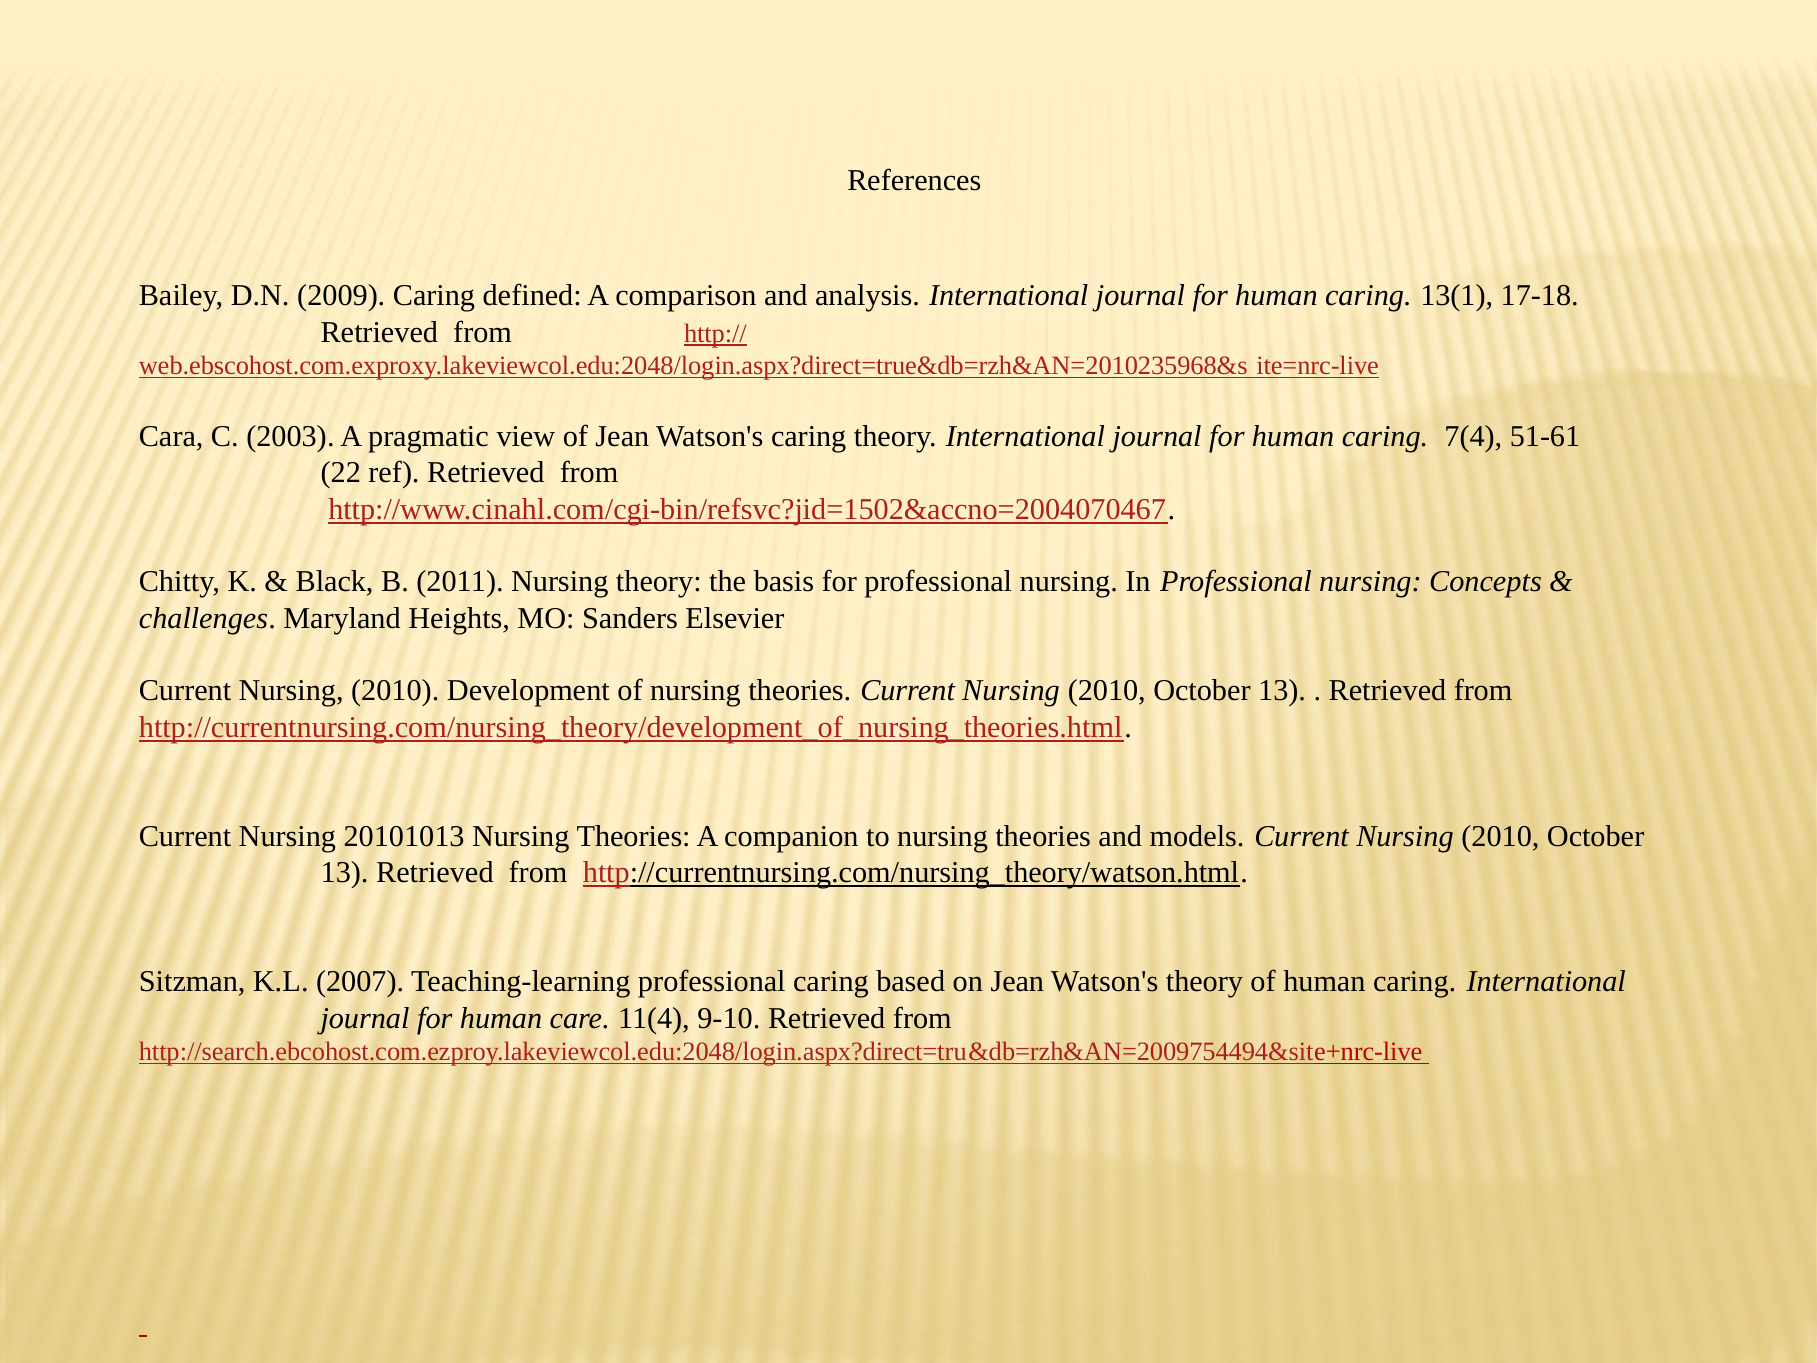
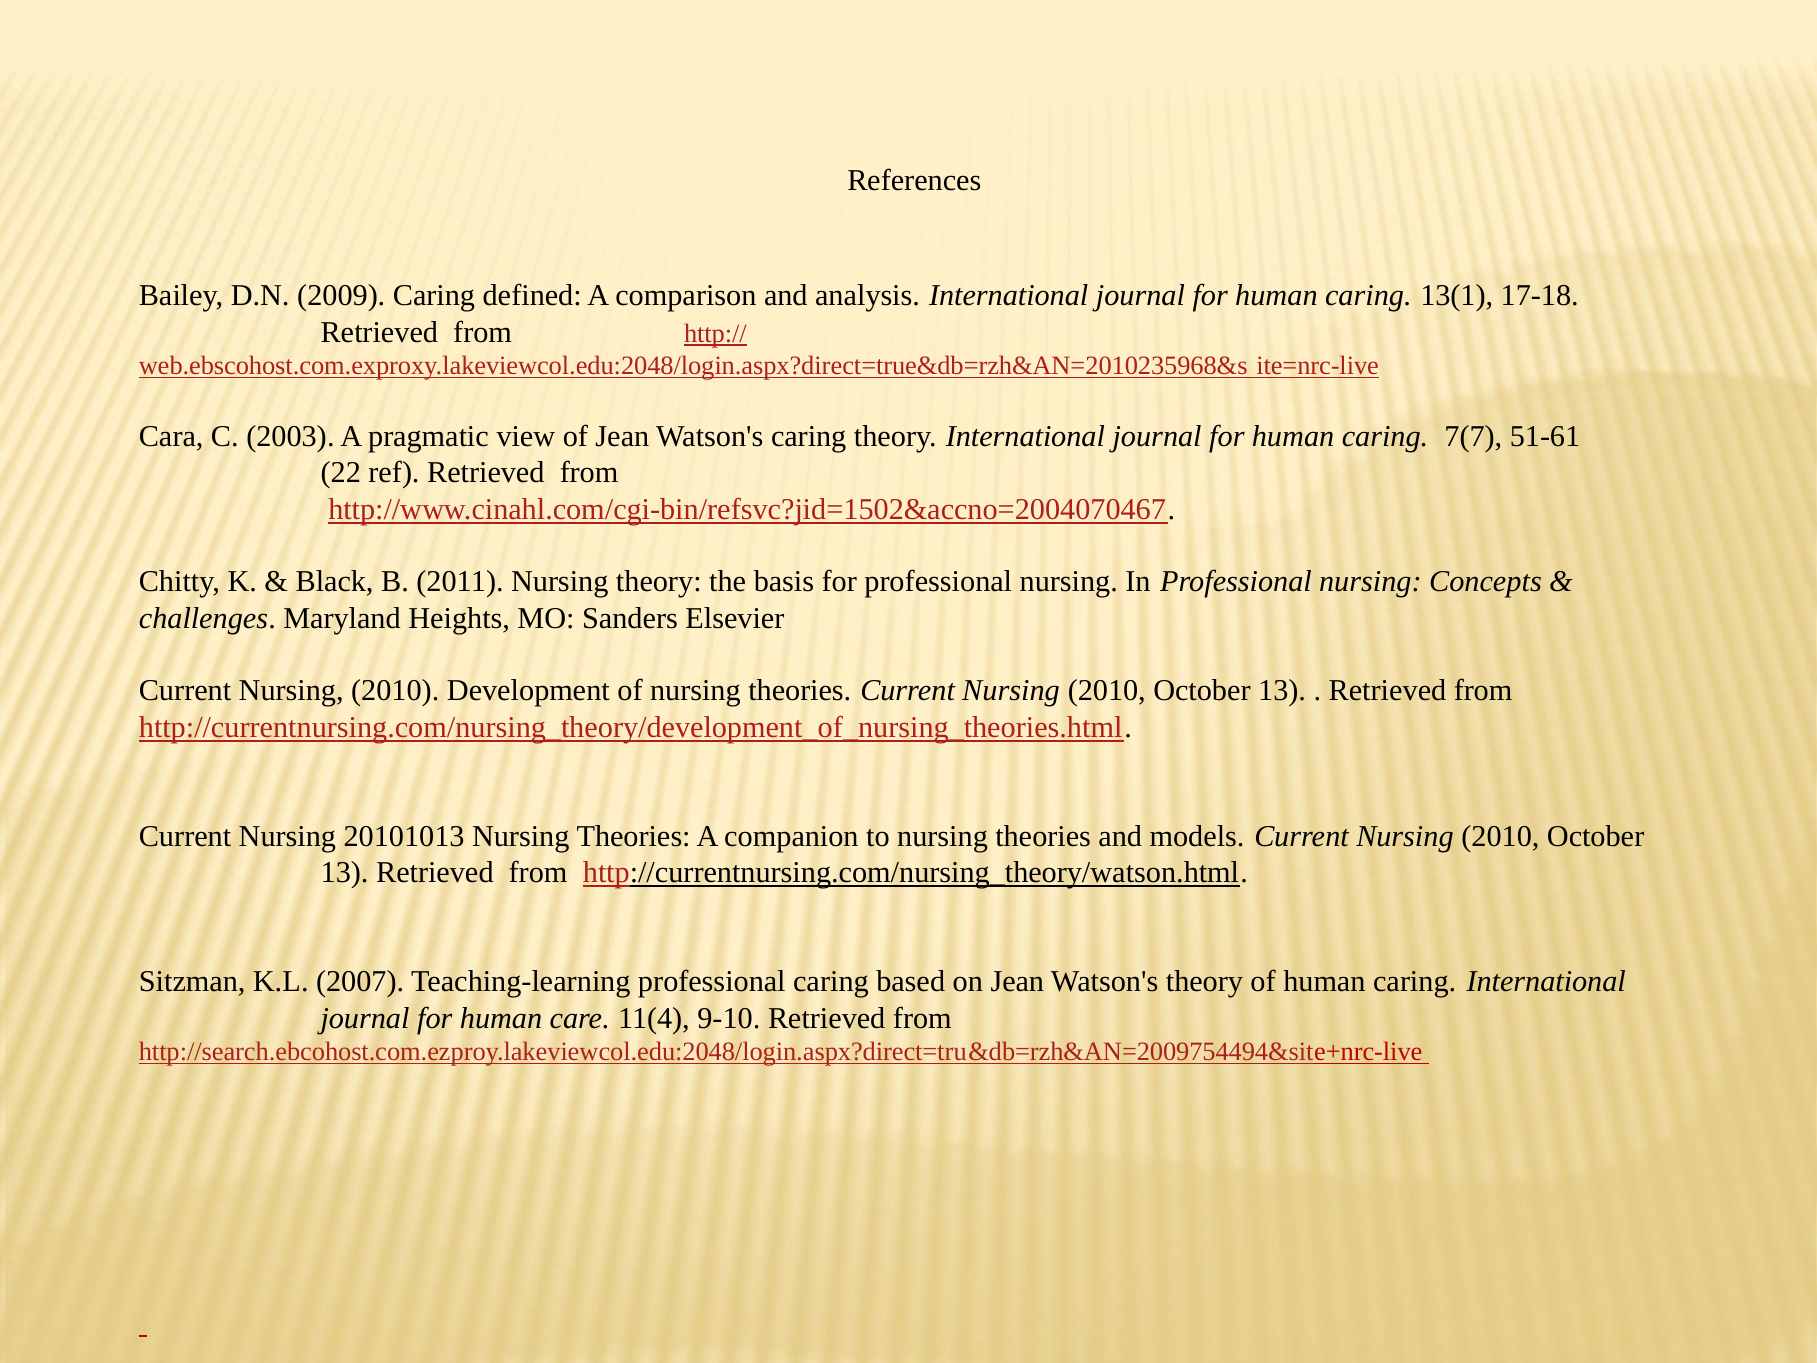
7(4: 7(4 -> 7(7 (1473, 436)
